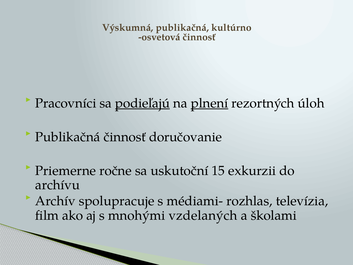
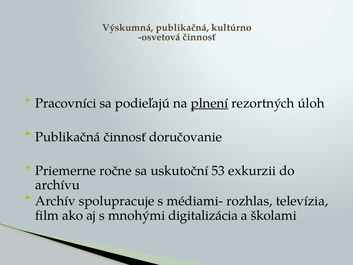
podieľajú underline: present -> none (143, 103)
15: 15 -> 53 (218, 171)
vzdelaných: vzdelaných -> digitalizácia (203, 215)
